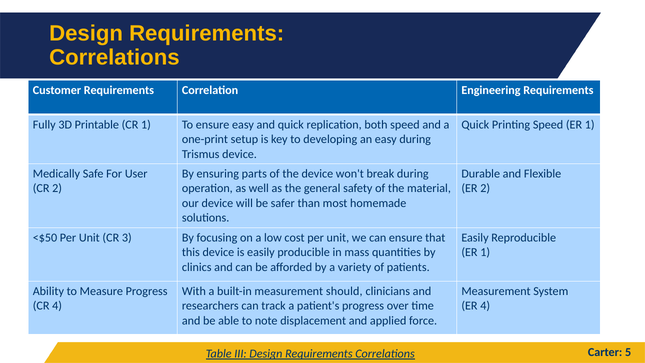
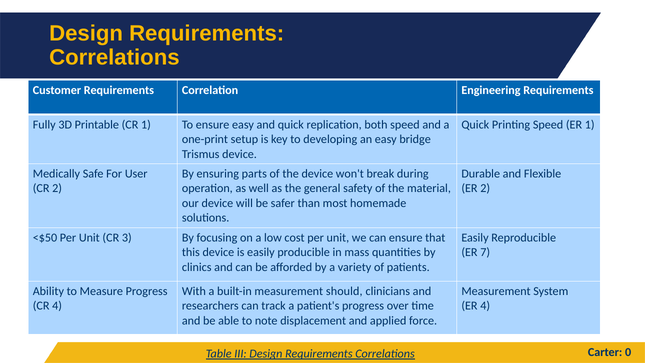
easy during: during -> bridge (415, 139)
1: 1 -> 7 (485, 252)
5: 5 -> 0 (628, 352)
